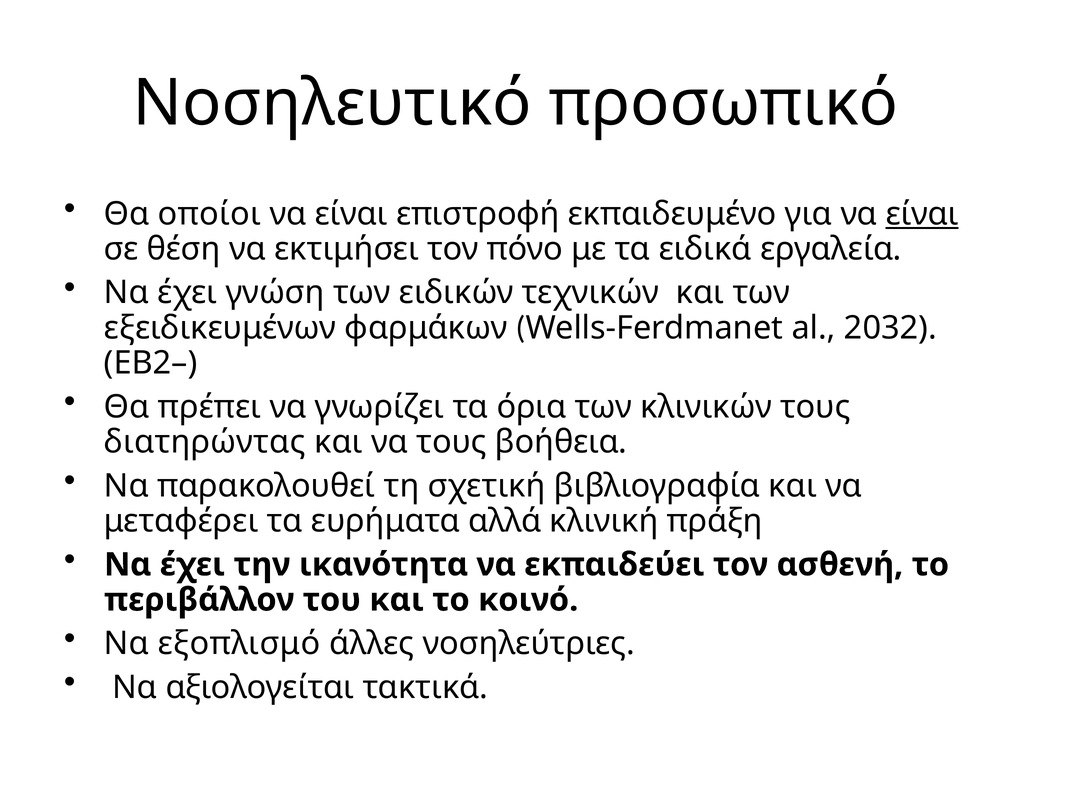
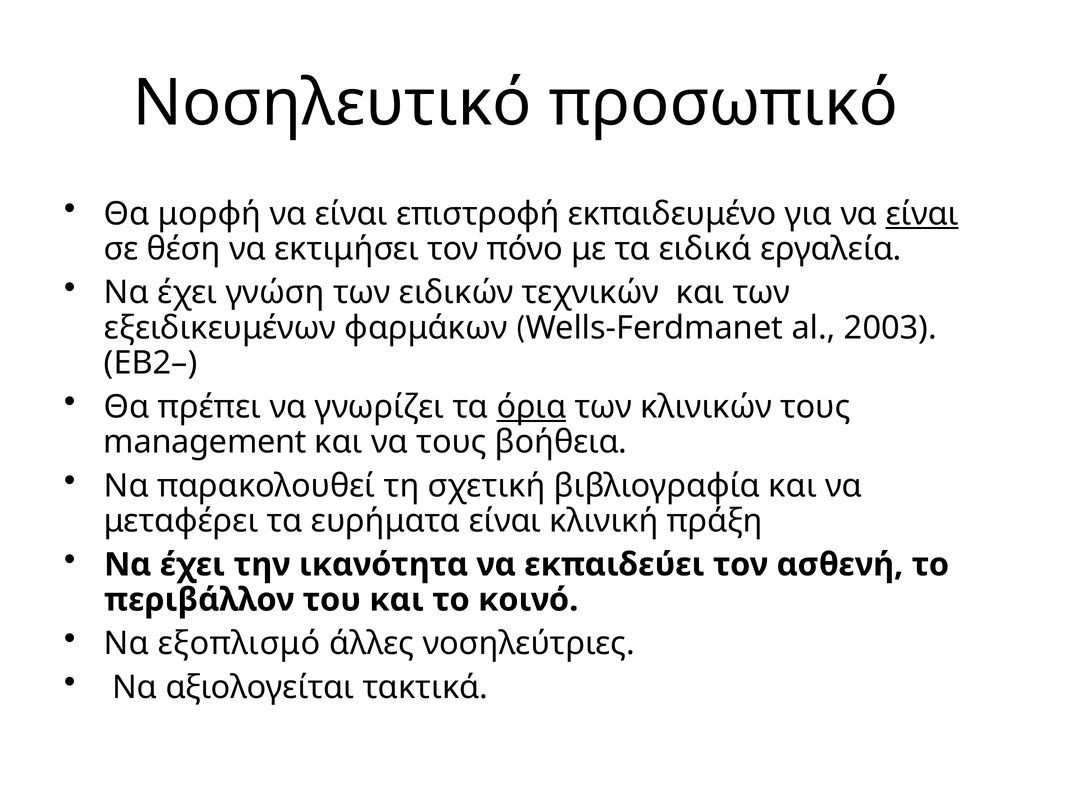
οποίοι: οποίοι -> μορφή (210, 214)
2032: 2032 -> 2003 (890, 328)
όρια underline: none -> present (531, 407)
διατηρώντας: διατηρώντας -> management (205, 442)
ευρήματα αλλά: αλλά -> είναι (505, 521)
